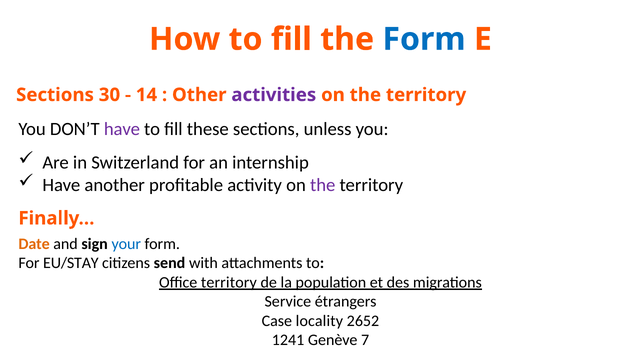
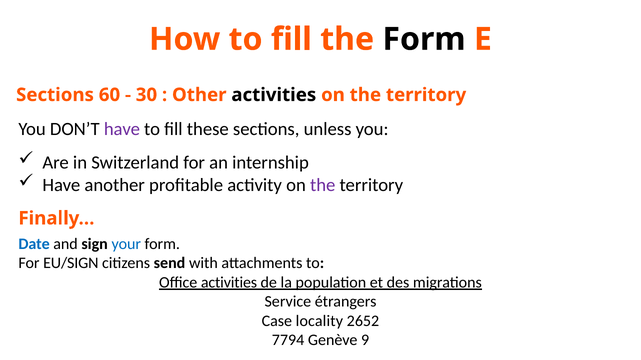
Form colour: blue -> black (424, 39)
30: 30 -> 60 (109, 95)
14: 14 -> 30 (146, 95)
activities colour: purple -> black (274, 95)
Date colour: orange -> blue (34, 244)
EU/STAY: EU/STAY -> EU/SIGN (71, 264)
Office territory: territory -> activities (229, 283)
1241: 1241 -> 7794 (288, 340)
7: 7 -> 9 (365, 340)
